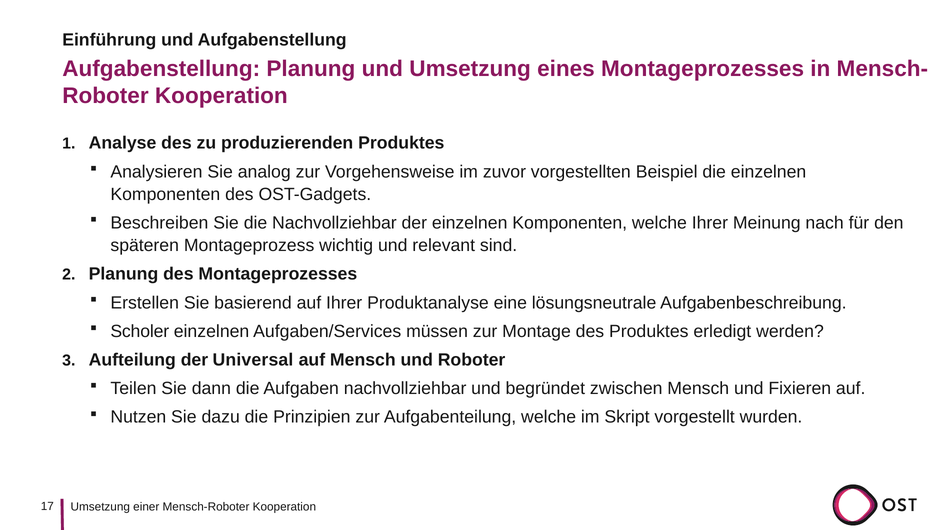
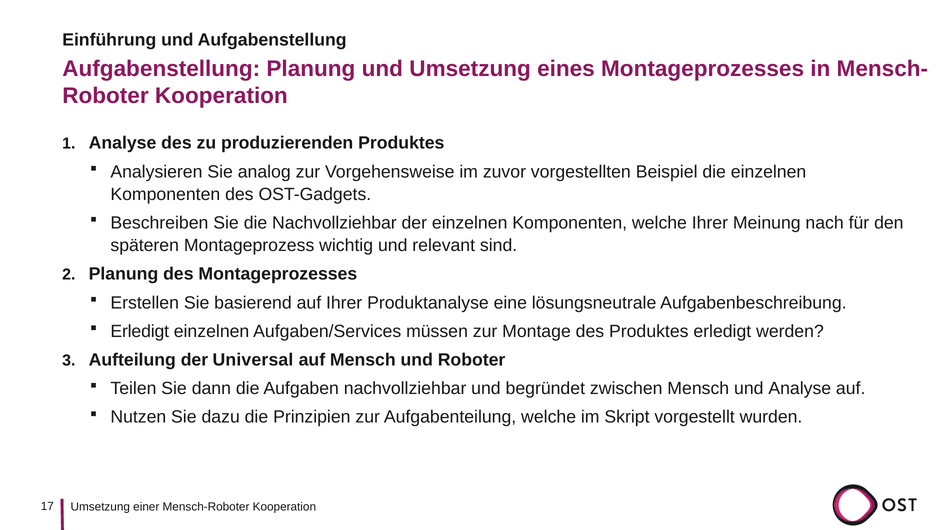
Scholer: Scholer -> Erledigt (140, 331)
und Fixieren: Fixieren -> Analyse (800, 388)
